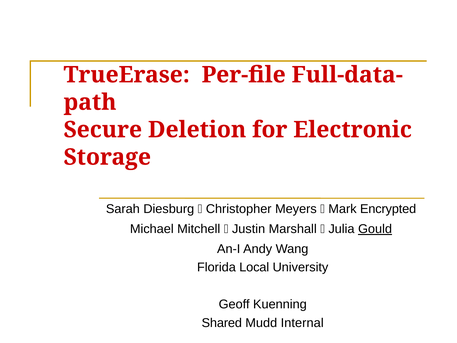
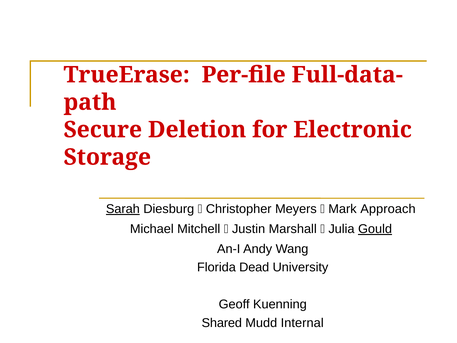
Sarah underline: none -> present (123, 209)
Encrypted: Encrypted -> Approach (388, 209)
Local: Local -> Dead (254, 267)
